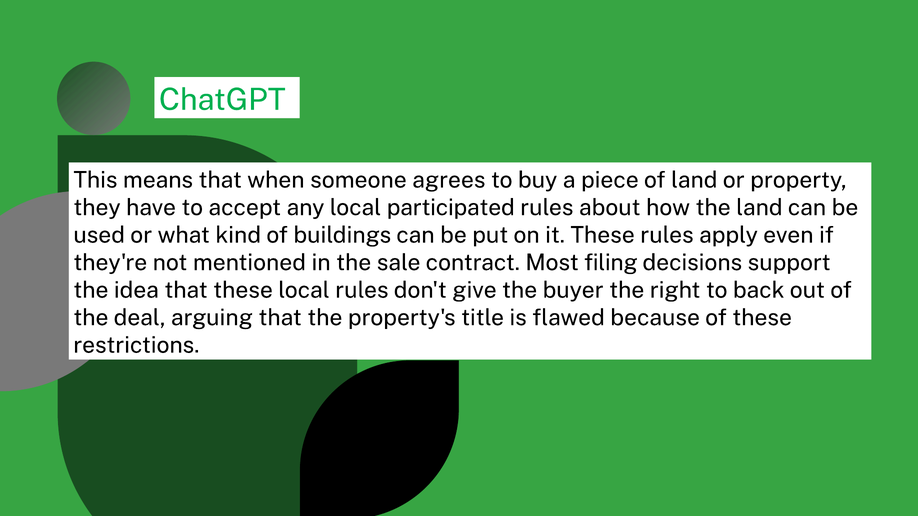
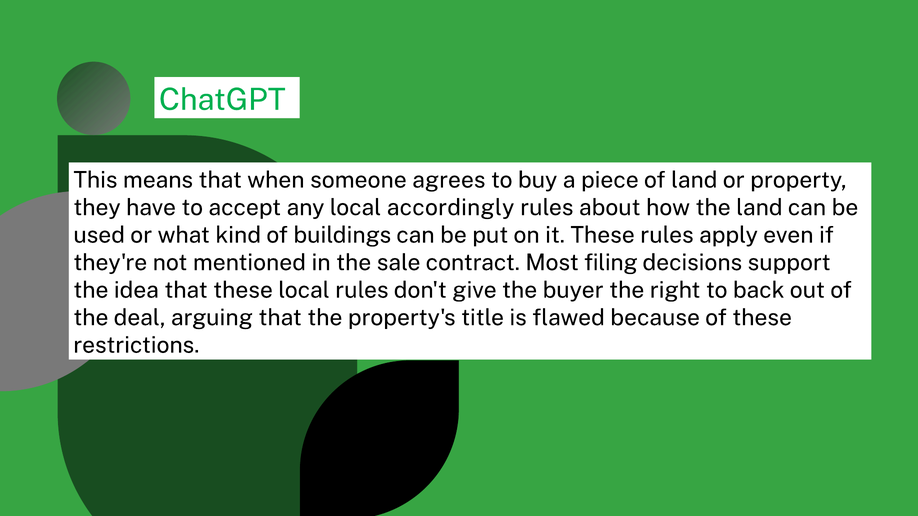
participated: participated -> accordingly (451, 208)
